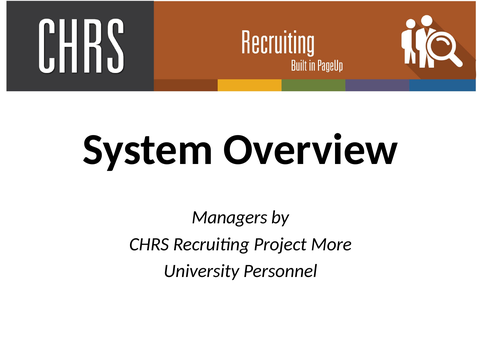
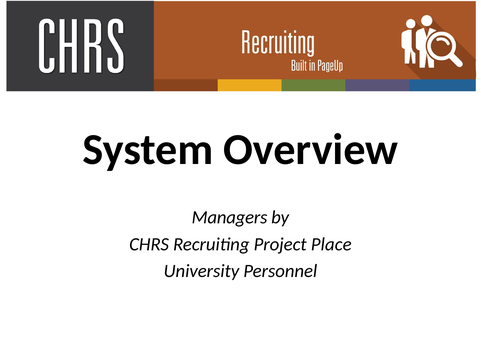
More: More -> Place (331, 244)
